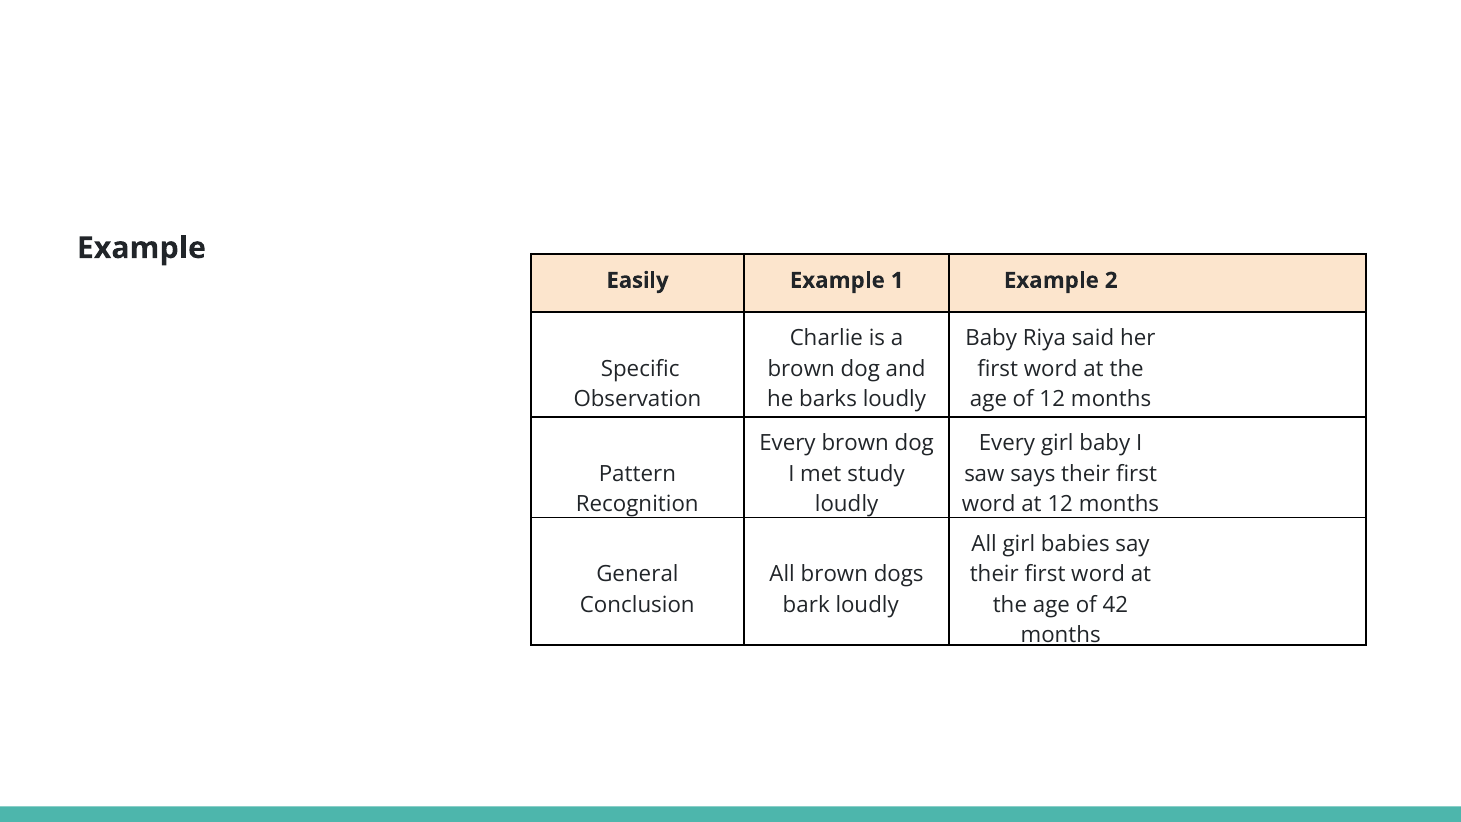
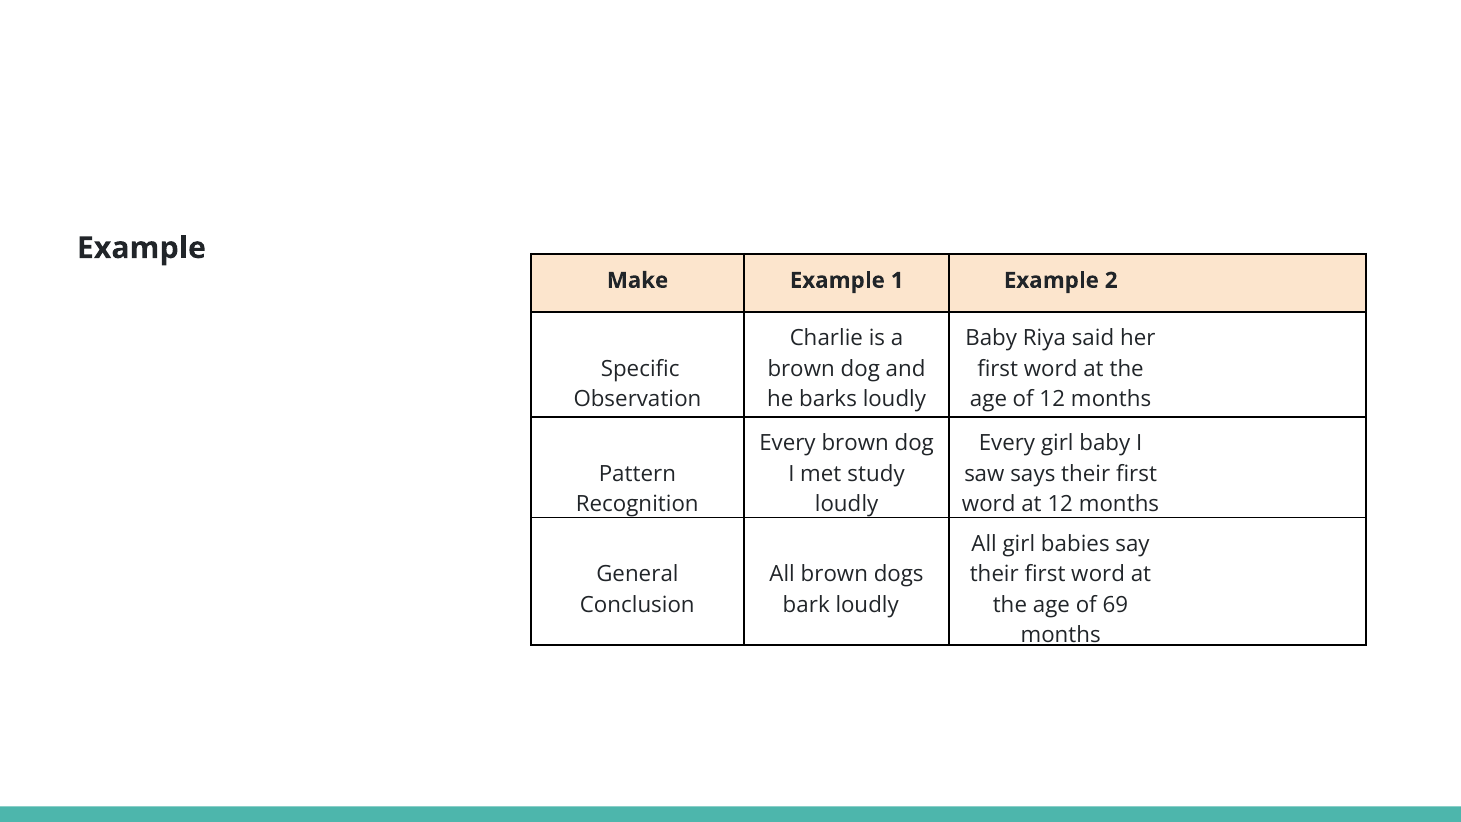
Easily: Easily -> Make (637, 280)
42: 42 -> 69 (1115, 605)
